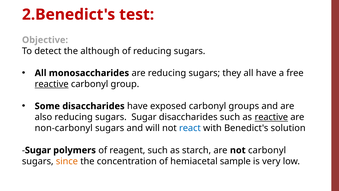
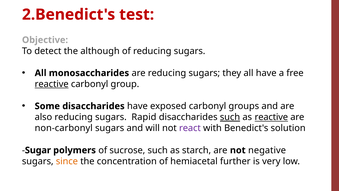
sugars Sugar: Sugar -> Rapid (144, 117)
such underline: none -> present (230, 117)
react colour: blue -> purple (190, 128)
reagent: reagent -> sucrose (127, 150)
not carbonyl: carbonyl -> negative (267, 150)
sample: sample -> further (235, 161)
